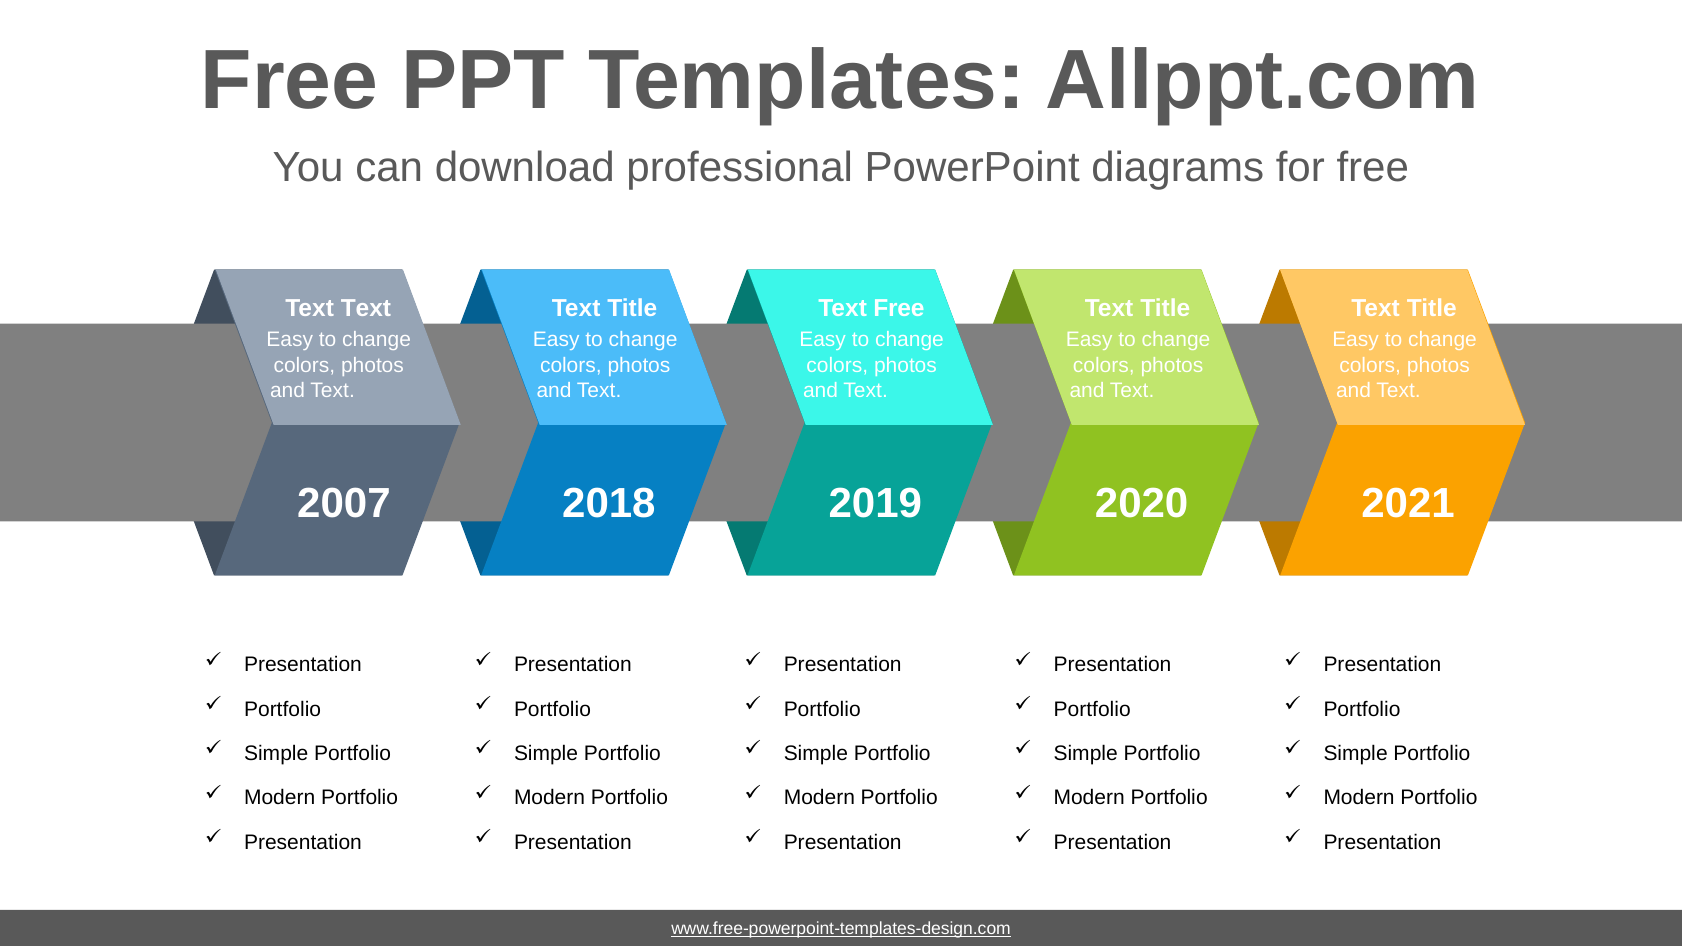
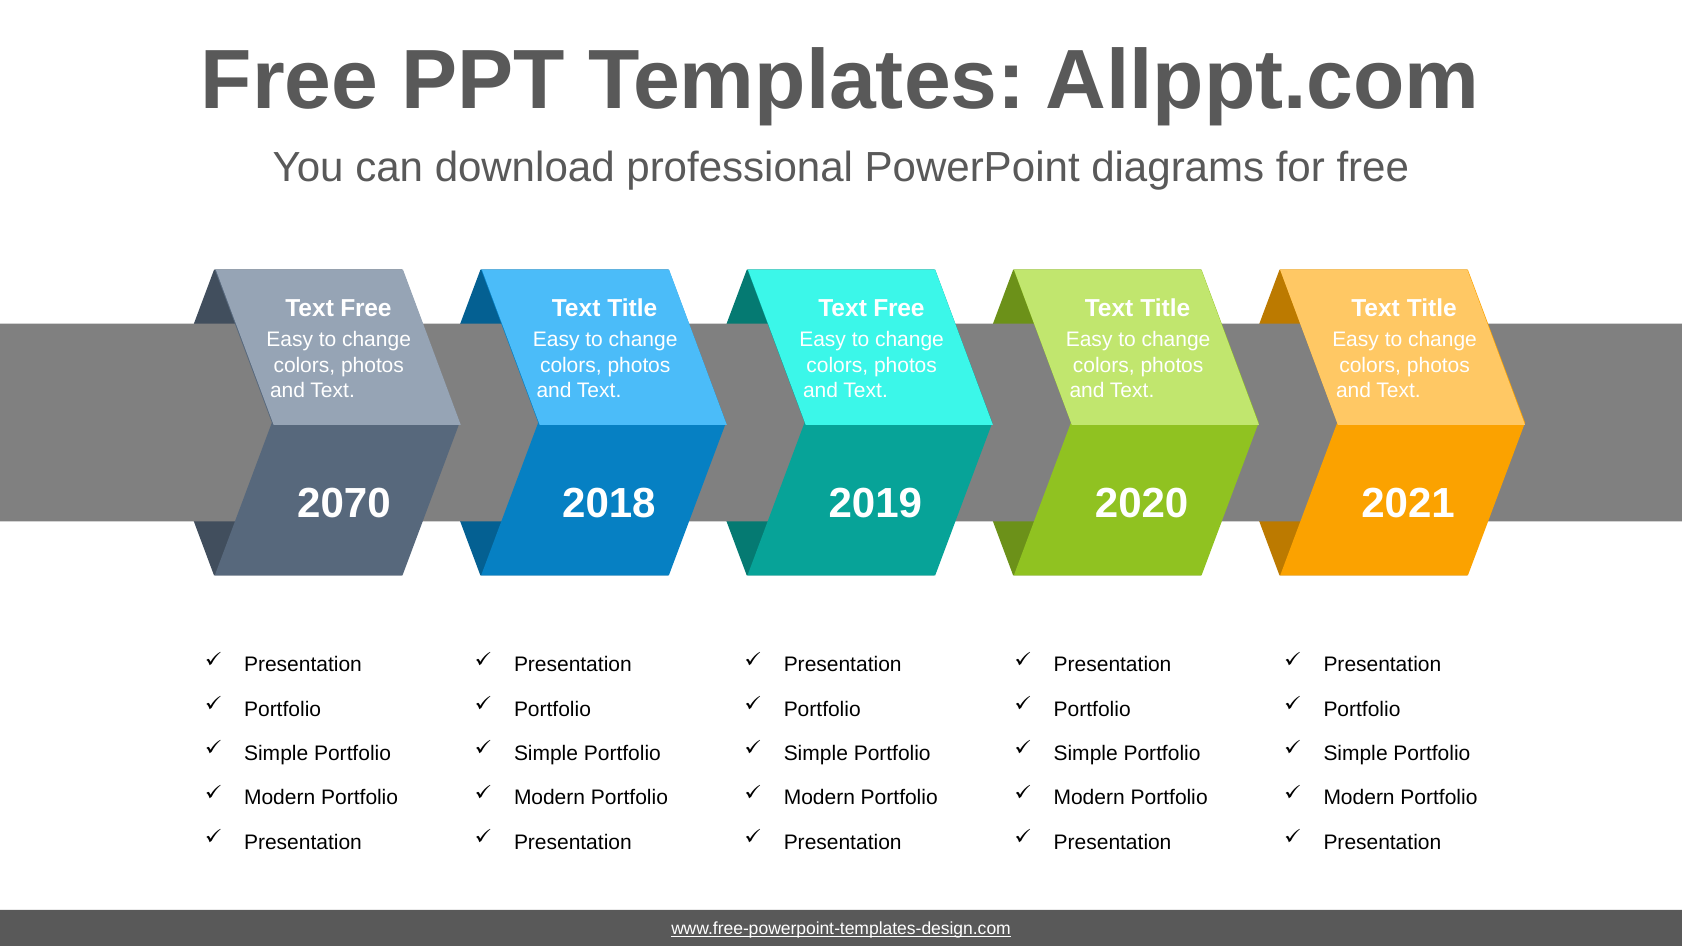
Text: Text -> Free (366, 308)
2007: 2007 -> 2070 (344, 504)
